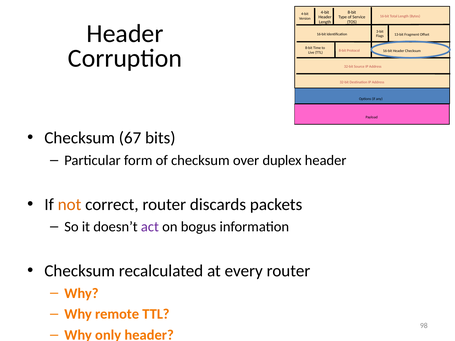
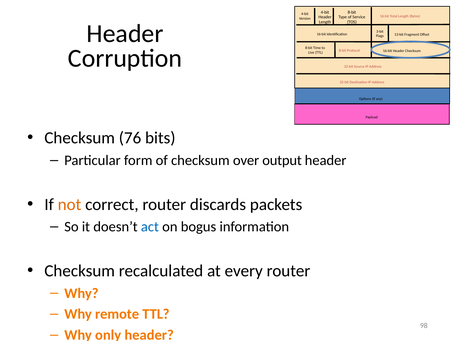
67: 67 -> 76 (130, 138)
duplex: duplex -> output (282, 160)
act colour: purple -> blue (150, 227)
